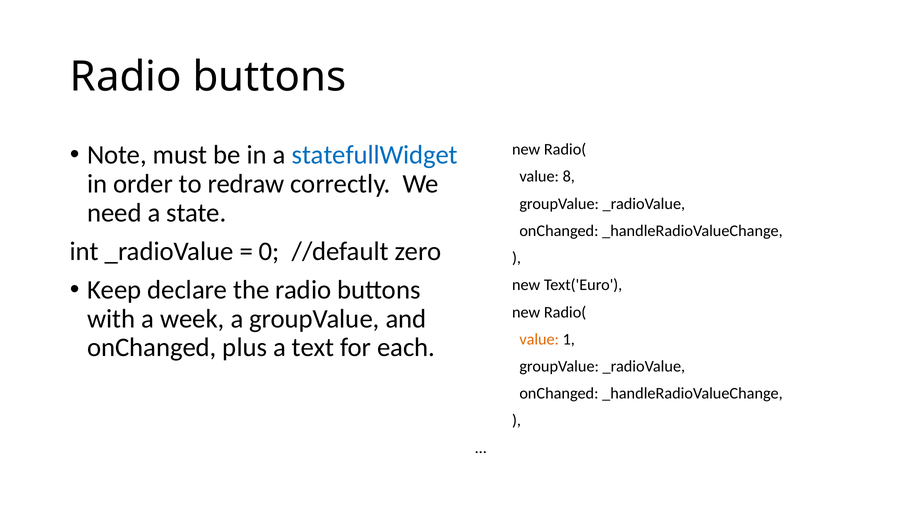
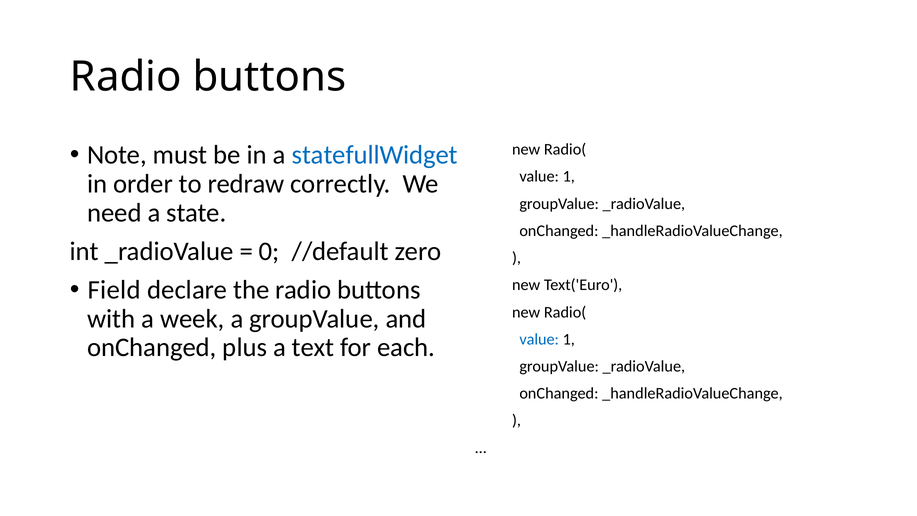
8: 8 -> 1 (569, 177)
Keep: Keep -> Field (114, 290)
value colour: orange -> blue (539, 339)
